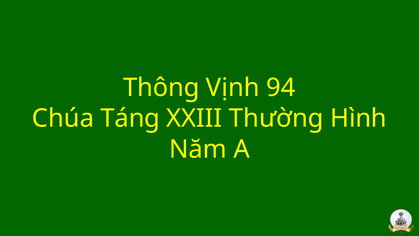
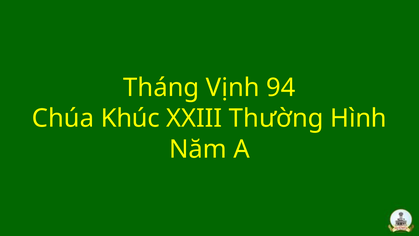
Thông: Thông -> Tháng (161, 88)
Táng: Táng -> Khúc (130, 118)
